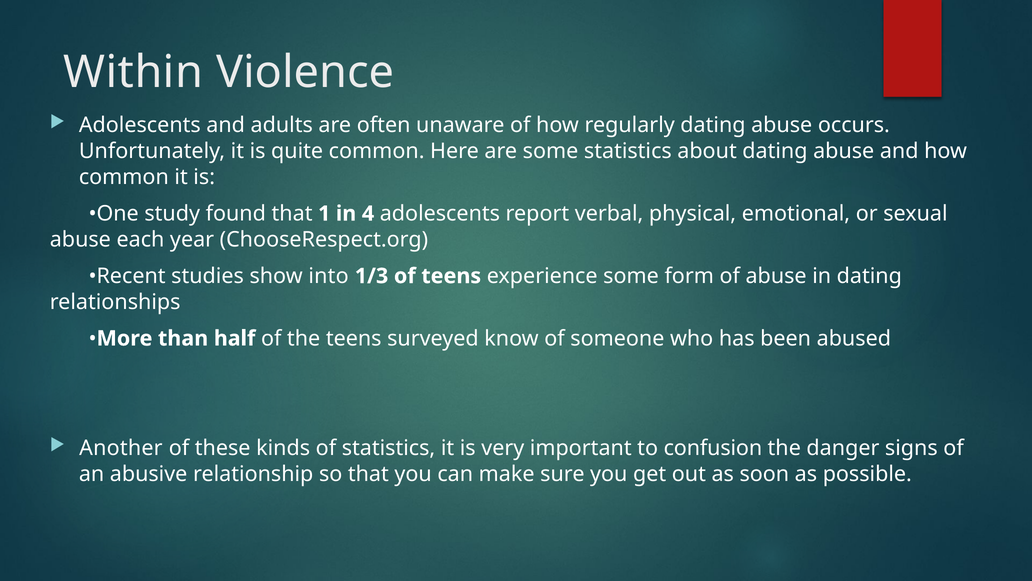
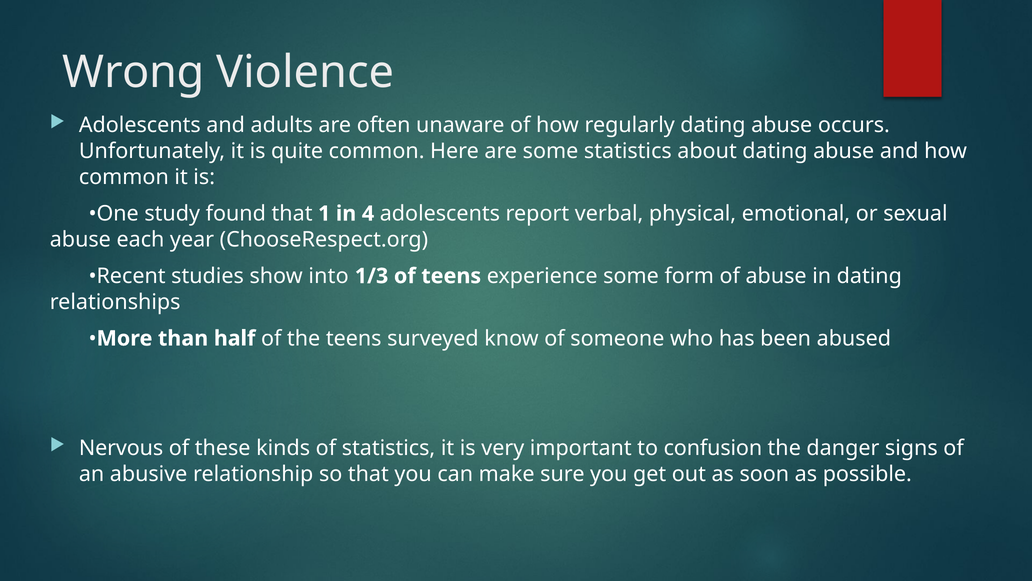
Within: Within -> Wrong (134, 72)
Another: Another -> Nervous (121, 448)
